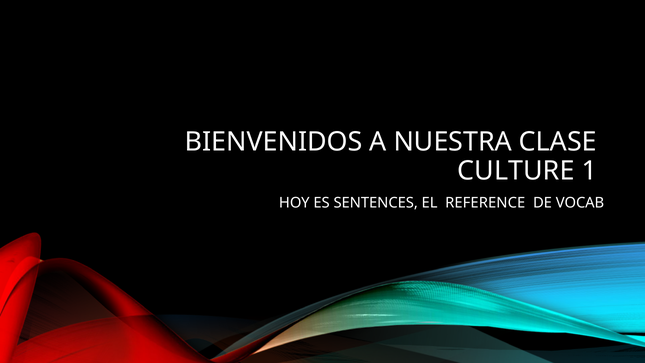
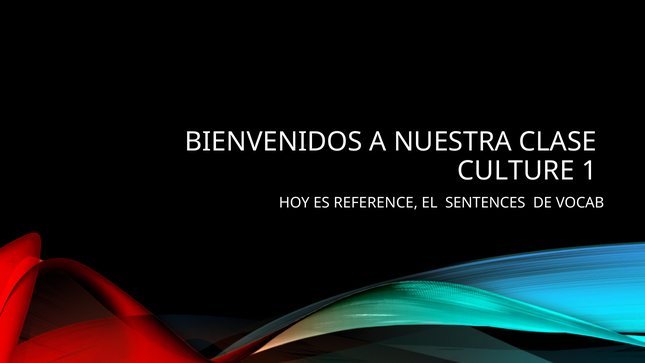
SENTENCES: SENTENCES -> REFERENCE (376, 203)
REFERENCE: REFERENCE -> SENTENCES (485, 203)
